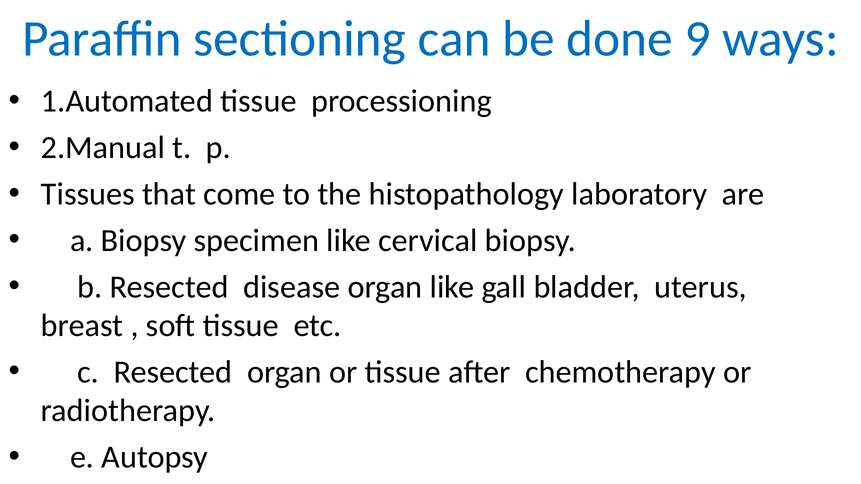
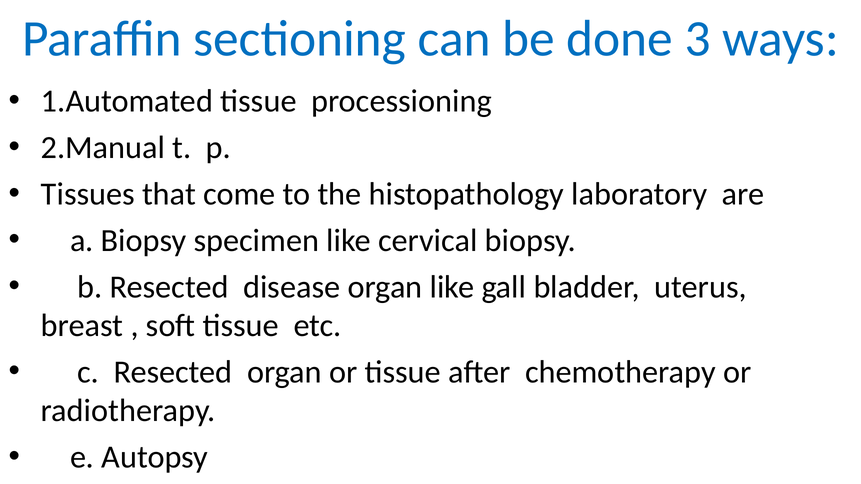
9: 9 -> 3 (698, 39)
